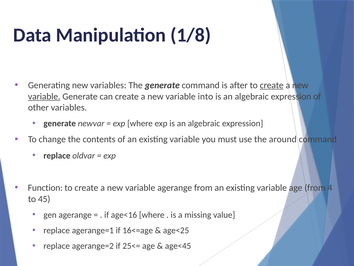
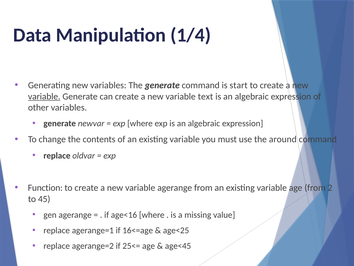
1/8: 1/8 -> 1/4 (191, 35)
after: after -> start (239, 85)
create underline: present -> none (272, 85)
into: into -> text (205, 96)
4: 4 -> 2 (330, 187)
